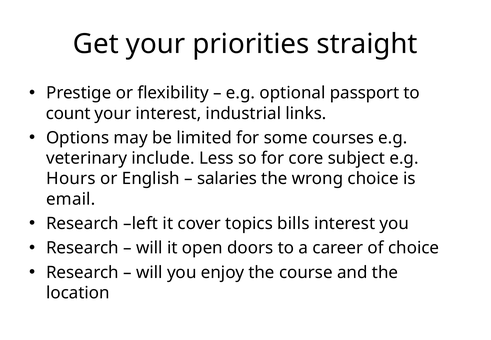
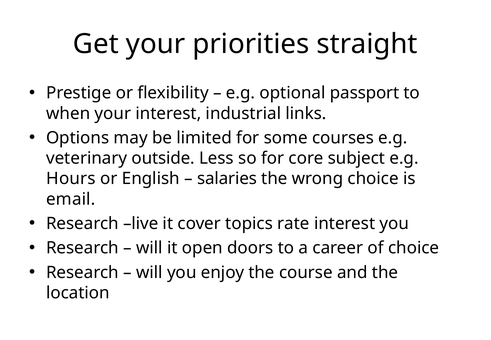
count: count -> when (68, 113)
include: include -> outside (163, 158)
left: left -> live (141, 224)
bills: bills -> rate (293, 224)
